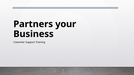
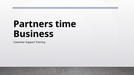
your: your -> time (66, 24)
